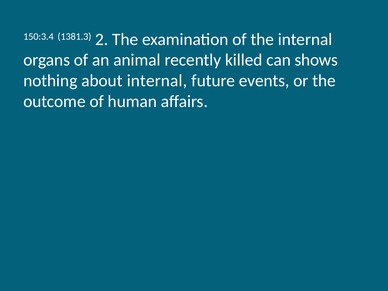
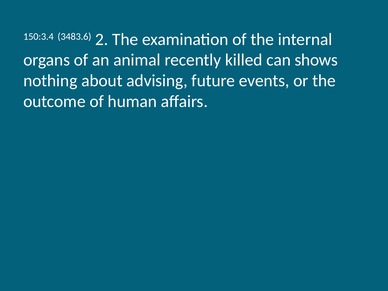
1381.3: 1381.3 -> 3483.6 (74, 37)
about internal: internal -> advising (157, 81)
